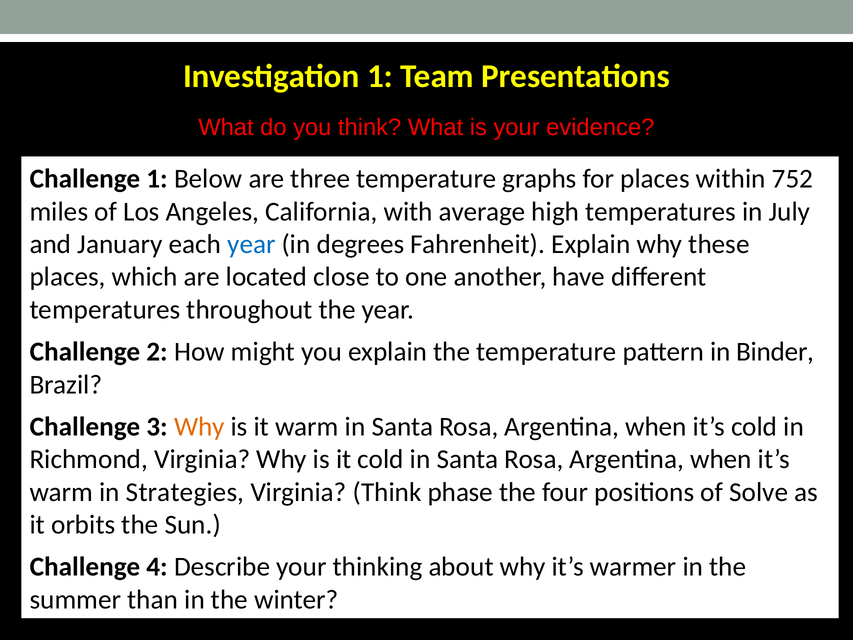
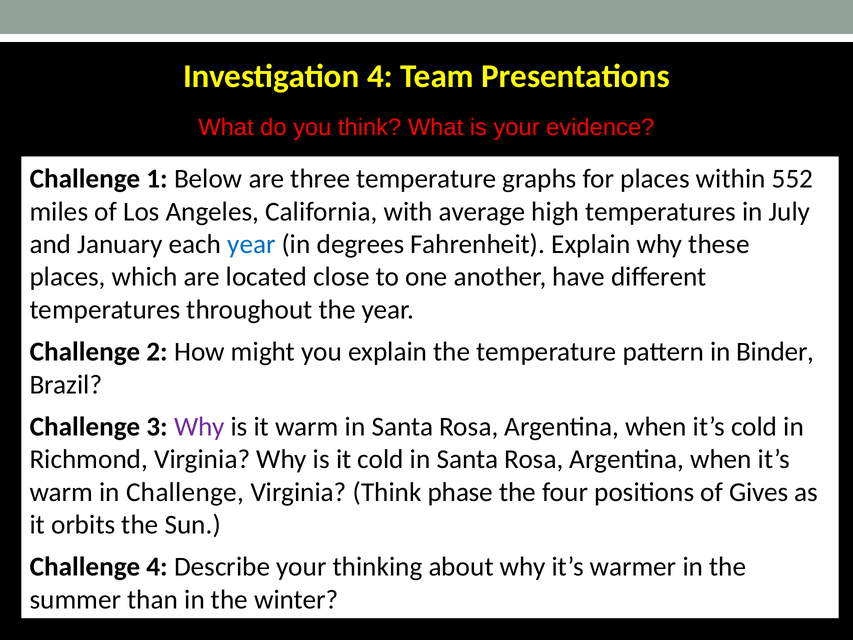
Investigation 1: 1 -> 4 (380, 76)
752: 752 -> 552 (792, 179)
Why colour: orange -> purple (199, 427)
in Strategies: Strategies -> Challenge (185, 492)
Solve: Solve -> Gives (759, 492)
